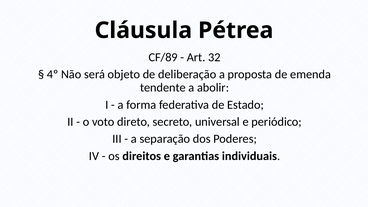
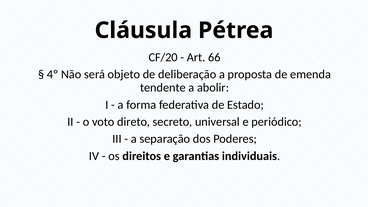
CF/89: CF/89 -> CF/20 (163, 57)
32: 32 -> 66 (214, 57)
